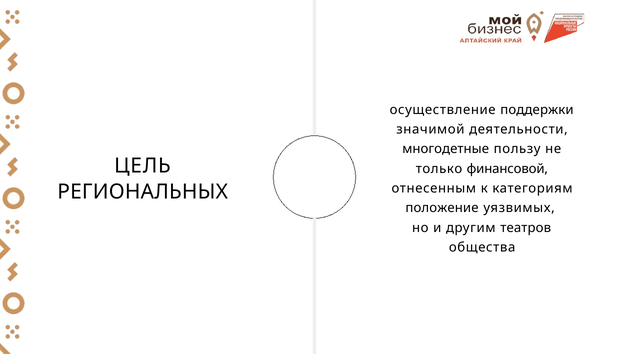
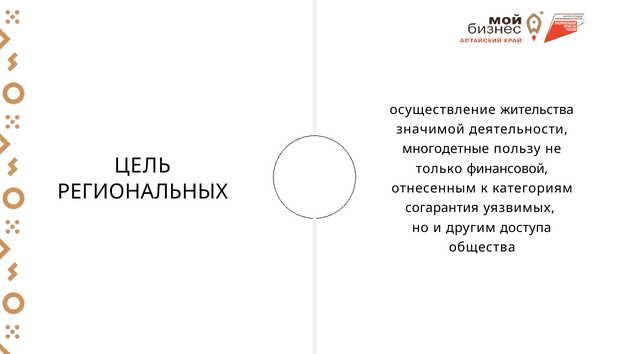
поддержки: поддержки -> жительства (537, 110)
положение: положение -> согарантия (442, 208)
театров: театров -> доступа (526, 228)
